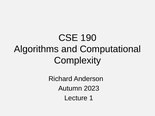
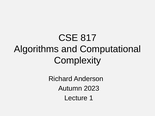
190: 190 -> 817 (89, 38)
